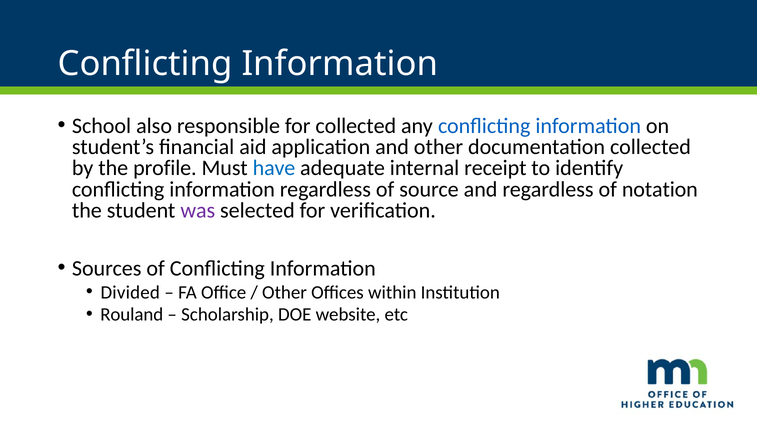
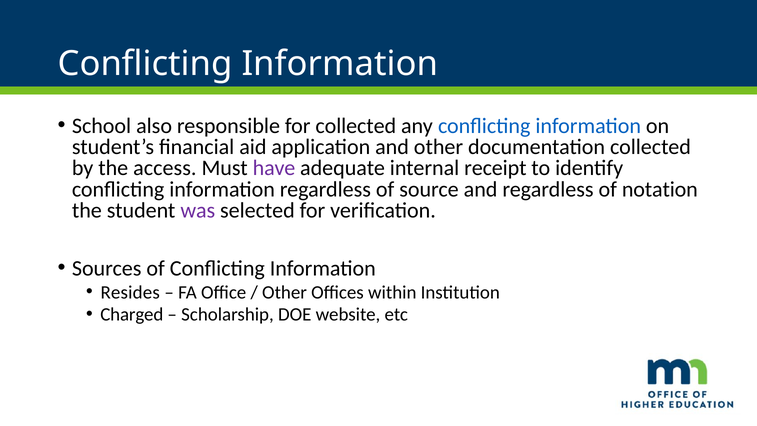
profile: profile -> access (165, 168)
have colour: blue -> purple (274, 168)
Divided: Divided -> Resides (130, 292)
Rouland: Rouland -> Charged (132, 314)
